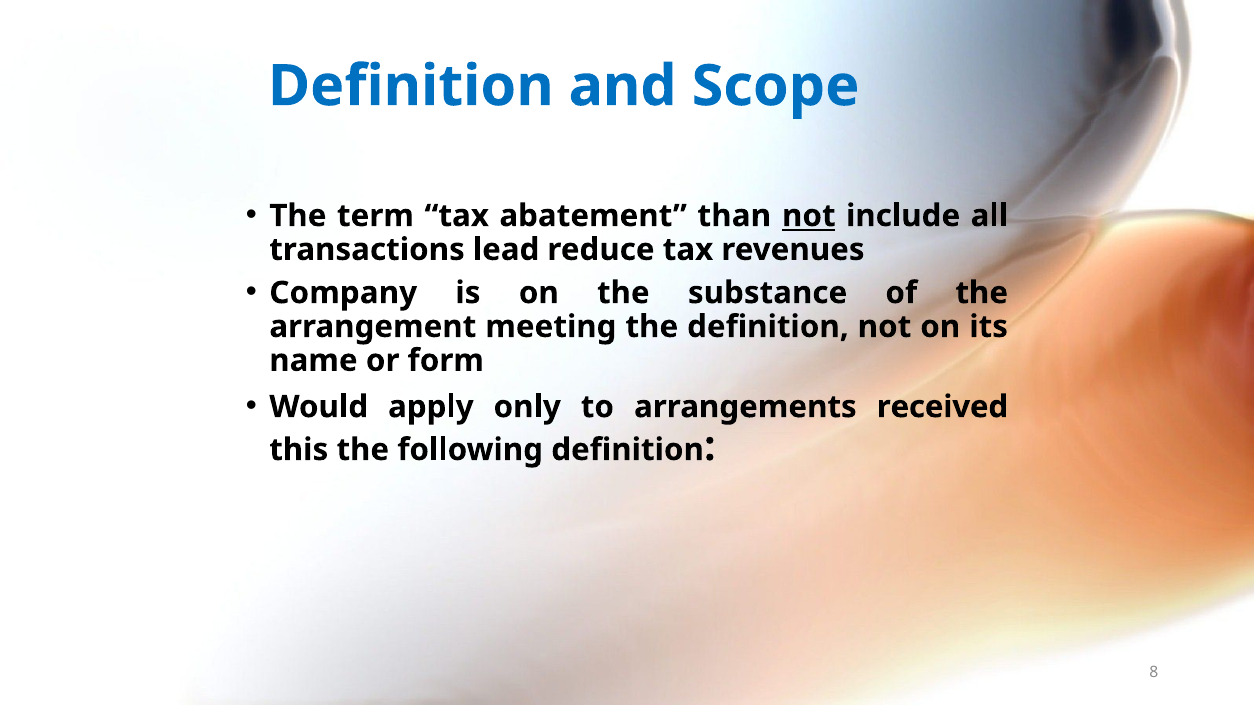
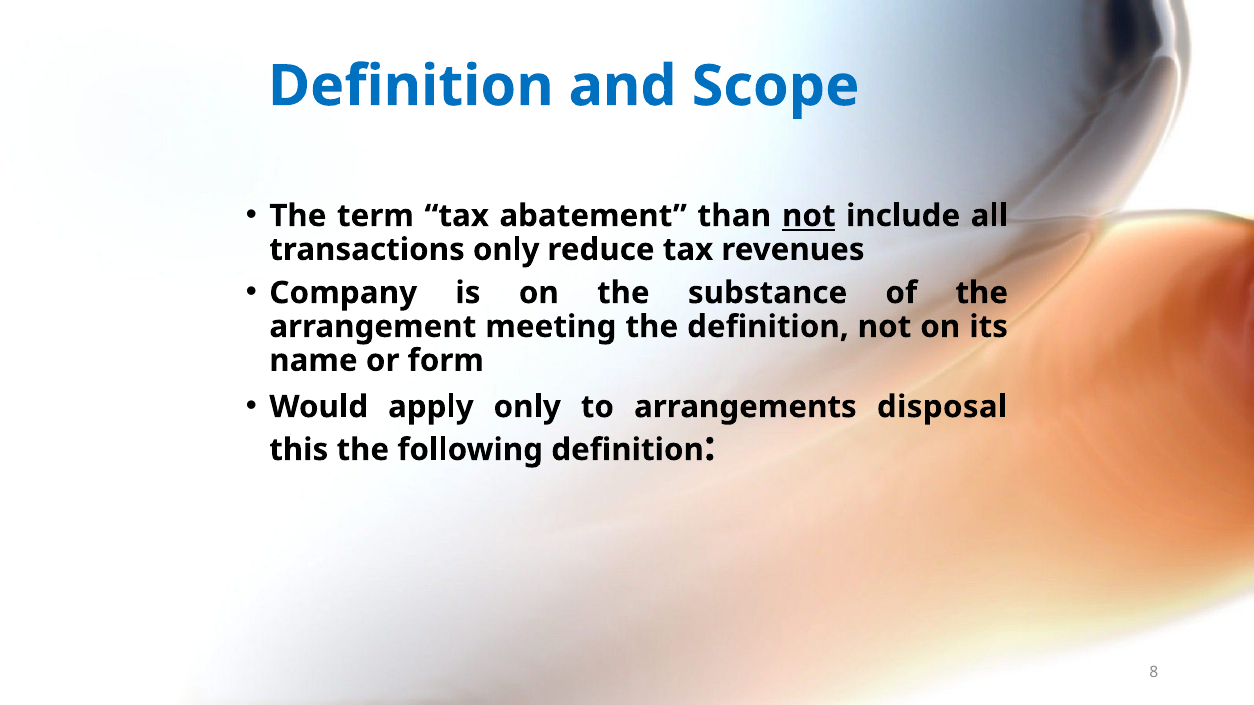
transactions lead: lead -> only (506, 250)
received: received -> disposal (942, 407)
